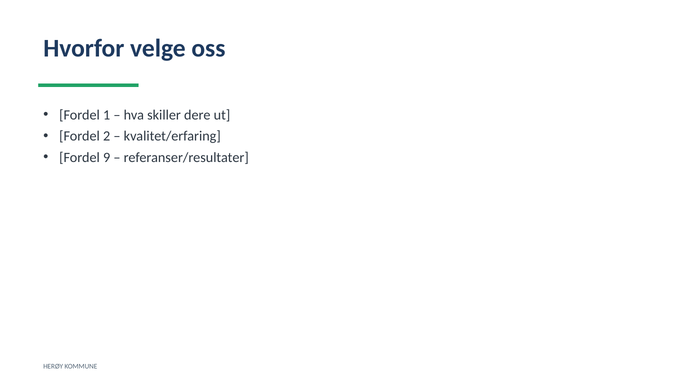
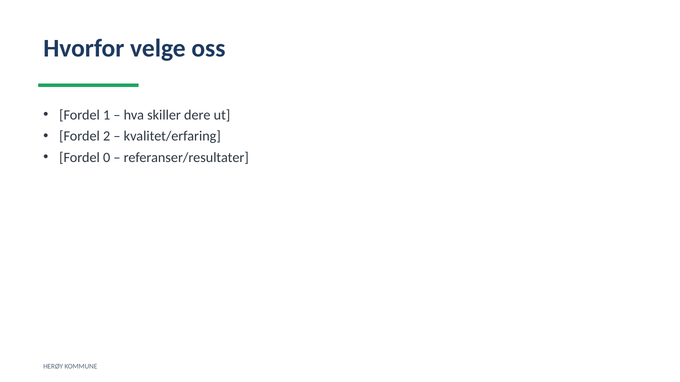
9: 9 -> 0 (107, 158)
